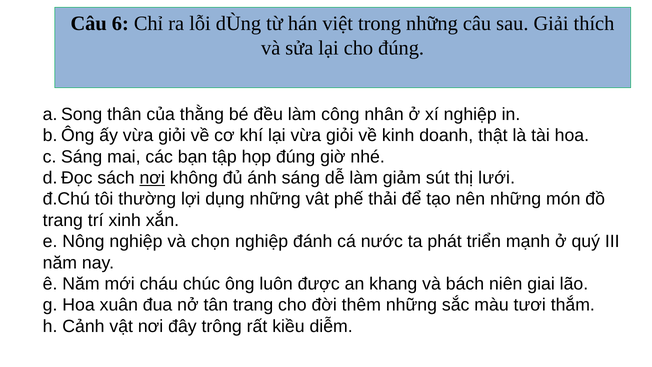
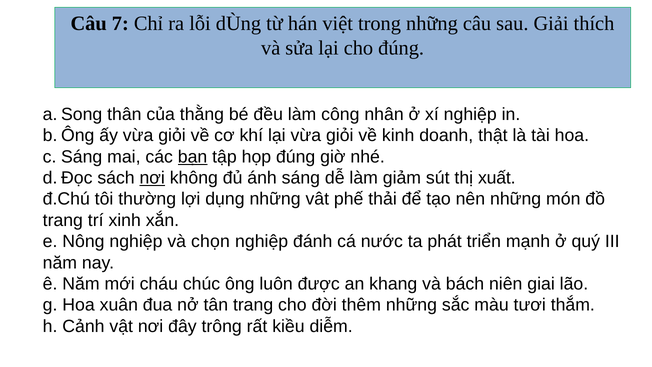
6: 6 -> 7 (120, 23)
bạn underline: none -> present (193, 157)
lưới: lưới -> xuất (497, 178)
